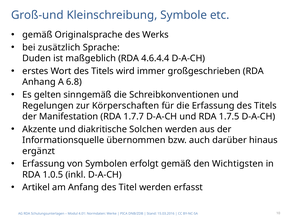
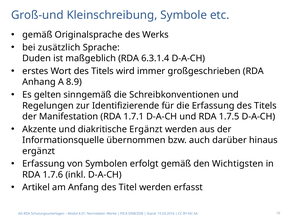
4.6.4.4: 4.6.4.4 -> 6.3.1.4 (155, 59)
6.8: 6.8 -> 8.9 (74, 82)
Körperschaften: Körperschaften -> Identifizierende (126, 106)
1.7.7: 1.7.7 -> 1.7.1 (134, 117)
diakritische Solchen: Solchen -> Ergänzt (146, 130)
1.0.5: 1.0.5 -> 1.7.6 (53, 175)
